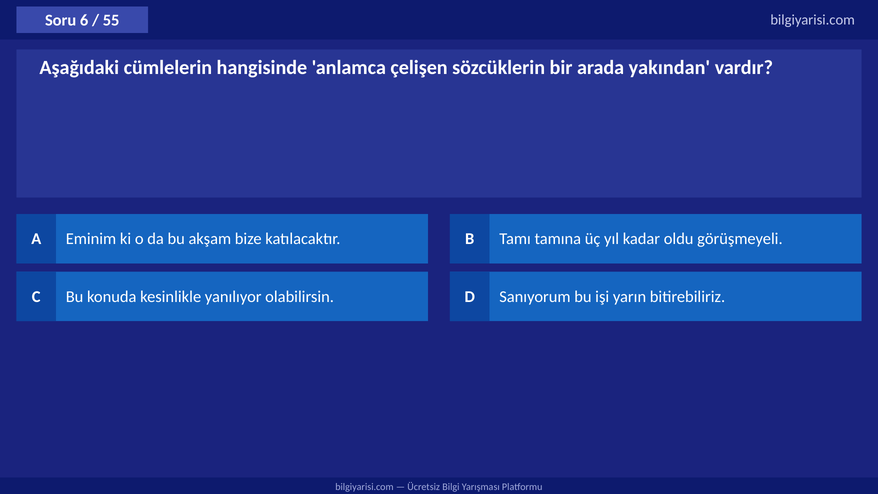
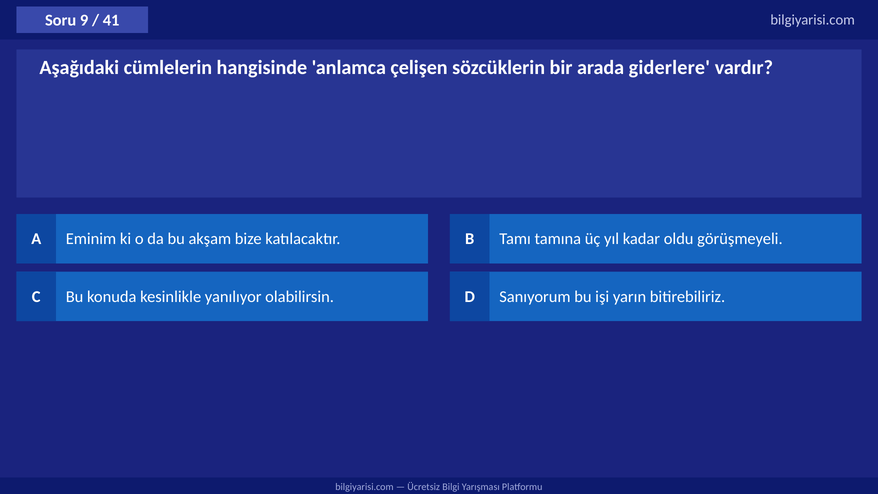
6: 6 -> 9 (84, 20)
55: 55 -> 41 (111, 20)
yakından: yakından -> giderlere (669, 68)
